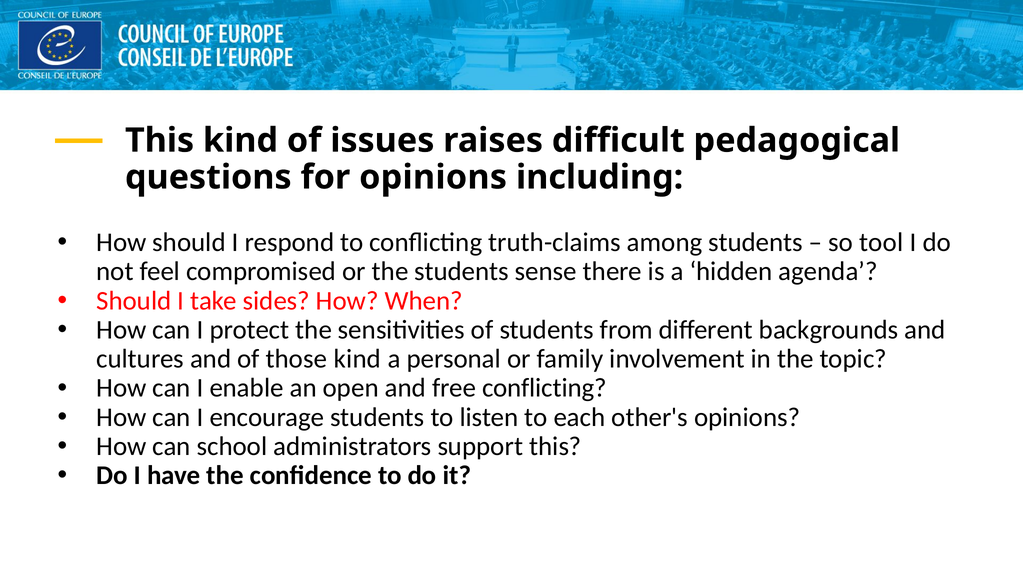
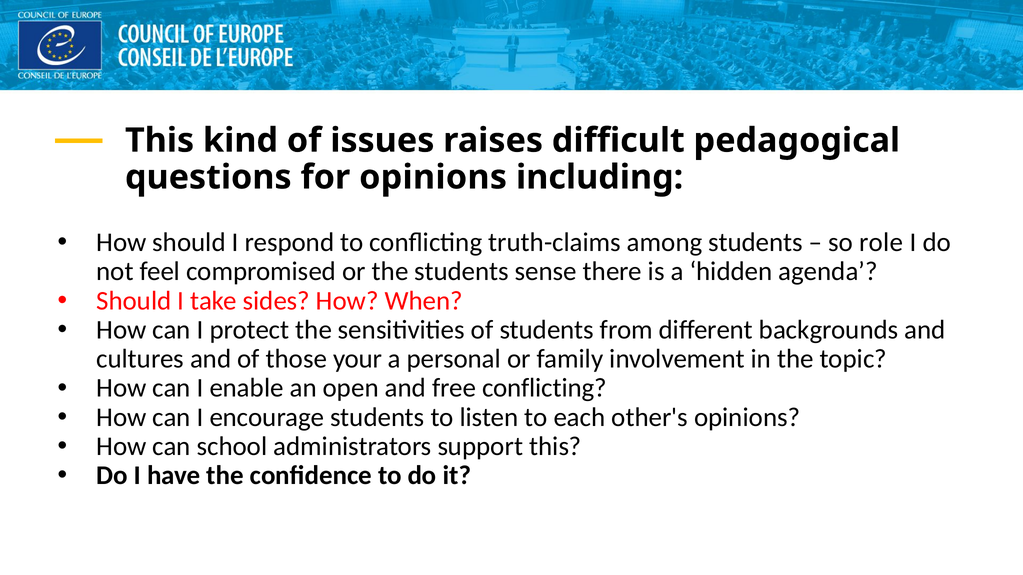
tool: tool -> role (881, 243)
those kind: kind -> your (358, 359)
